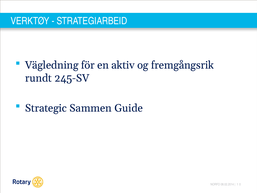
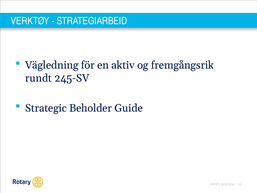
Sammen: Sammen -> Beholder (91, 108)
